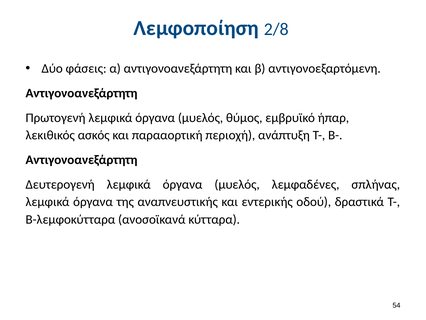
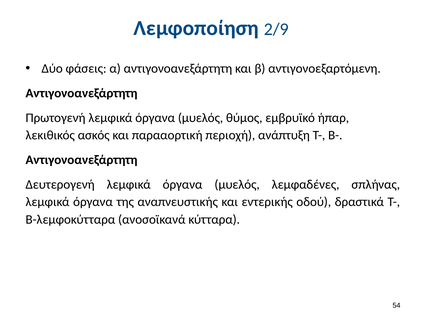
2/8: 2/8 -> 2/9 (276, 29)
